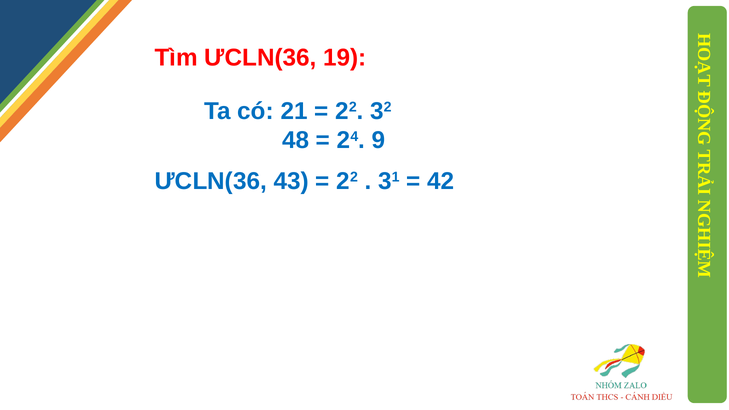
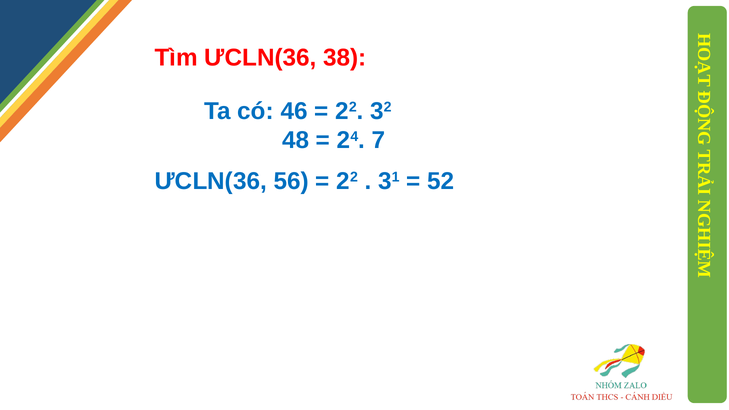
19: 19 -> 38 (345, 58)
21: 21 -> 46 (294, 111)
9: 9 -> 7 (378, 140)
43: 43 -> 56 (291, 181)
42: 42 -> 52 (441, 181)
